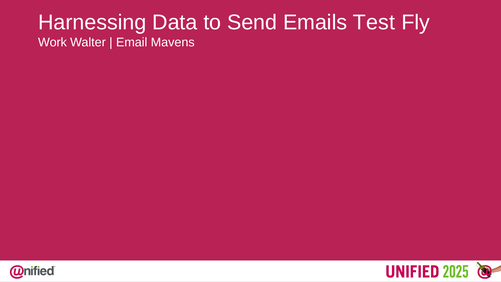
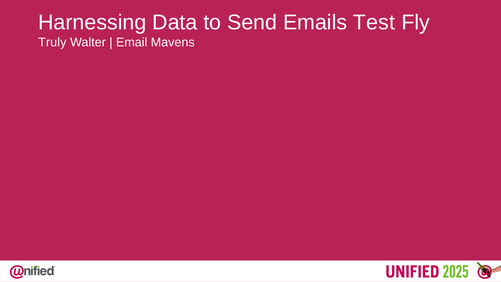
Work: Work -> Truly (52, 42)
